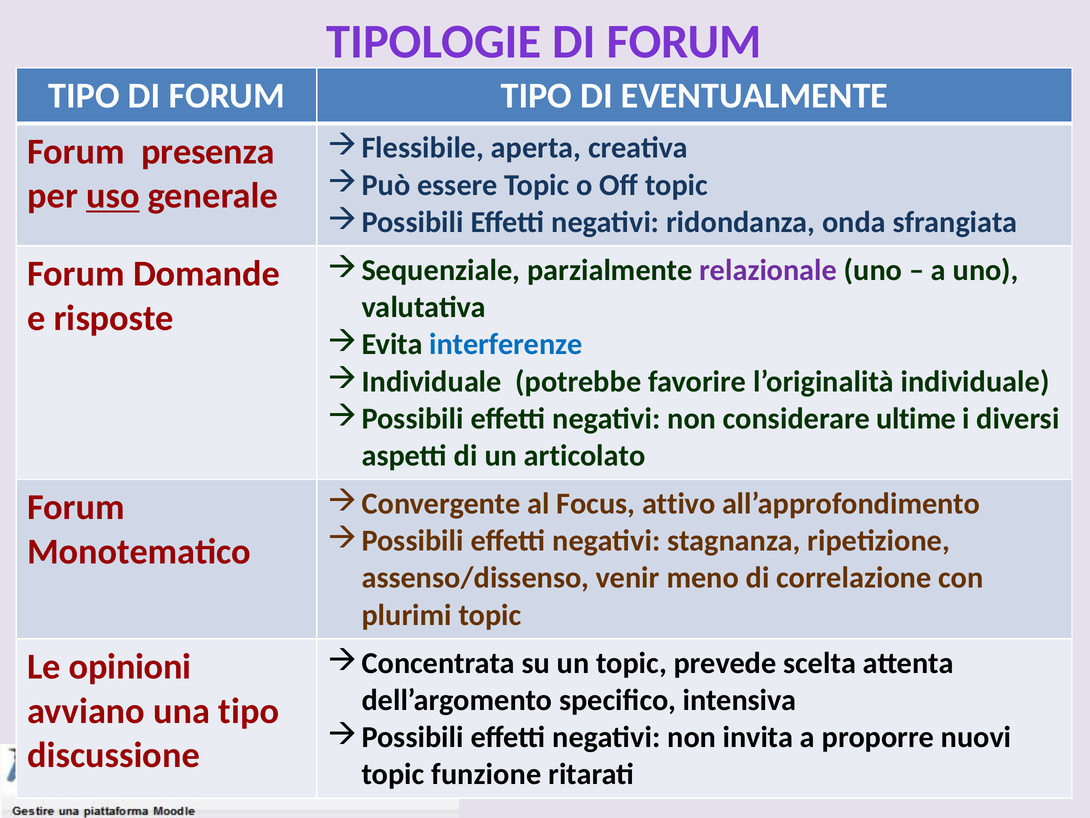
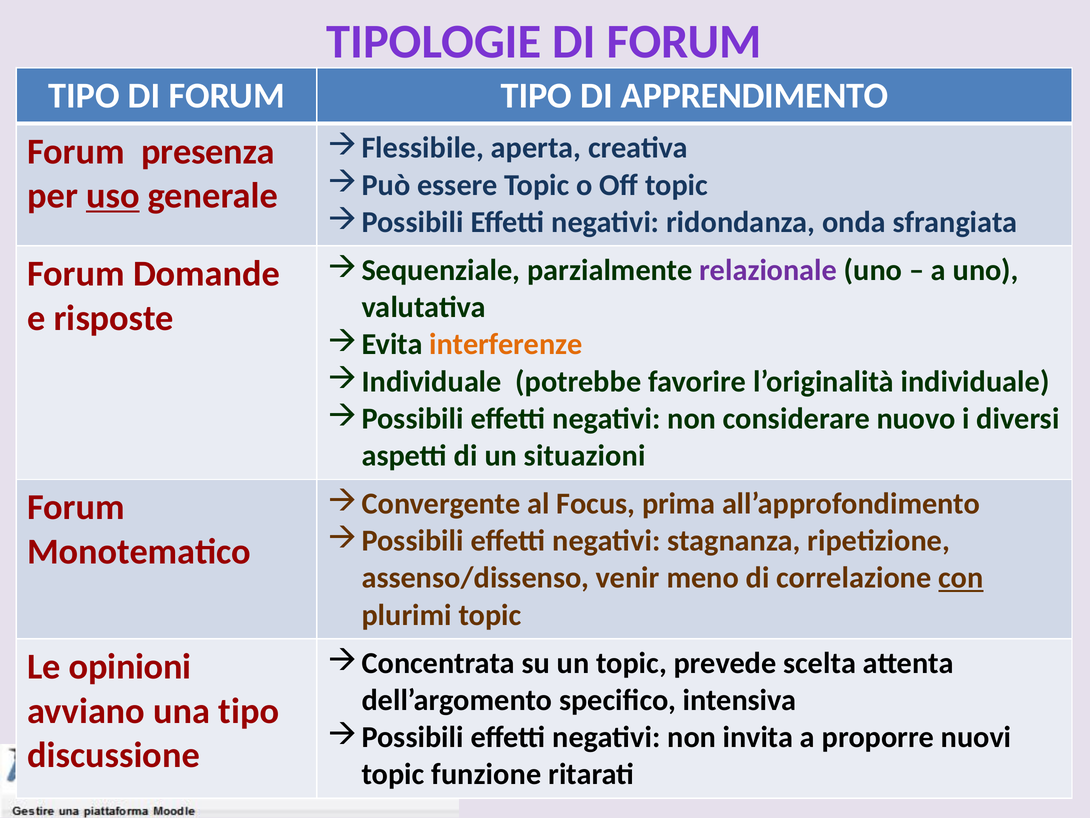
EVENTUALMENTE: EVENTUALMENTE -> APPRENDIMENTO (755, 96)
interferenze colour: blue -> orange (506, 344)
ultime: ultime -> nuovo (916, 418)
articolato: articolato -> situazioni (585, 455)
attivo: attivo -> prima (679, 503)
con underline: none -> present (961, 578)
